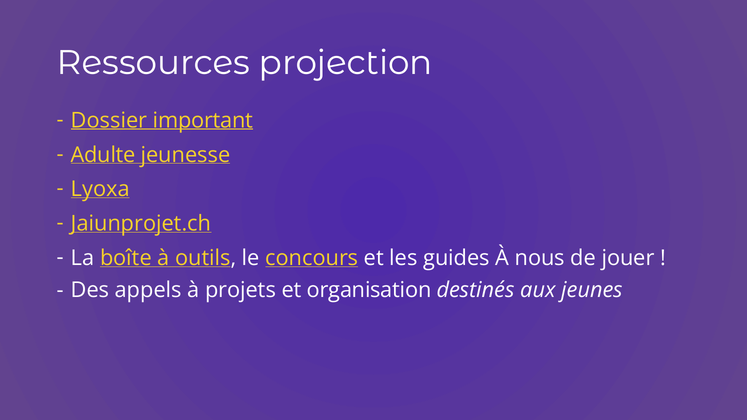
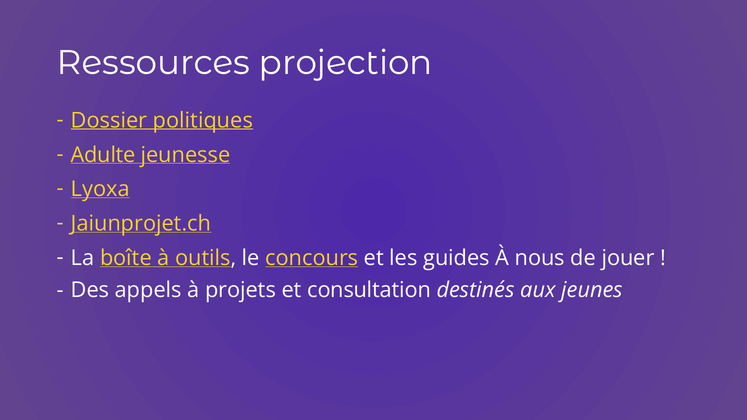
important: important -> politiques (203, 121)
organisation: organisation -> consultation (369, 290)
